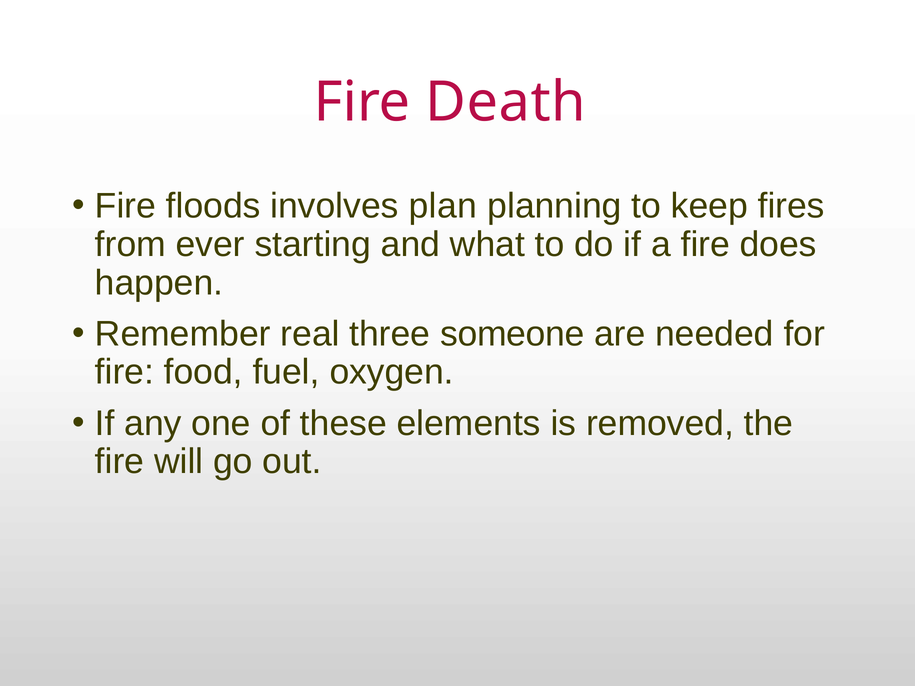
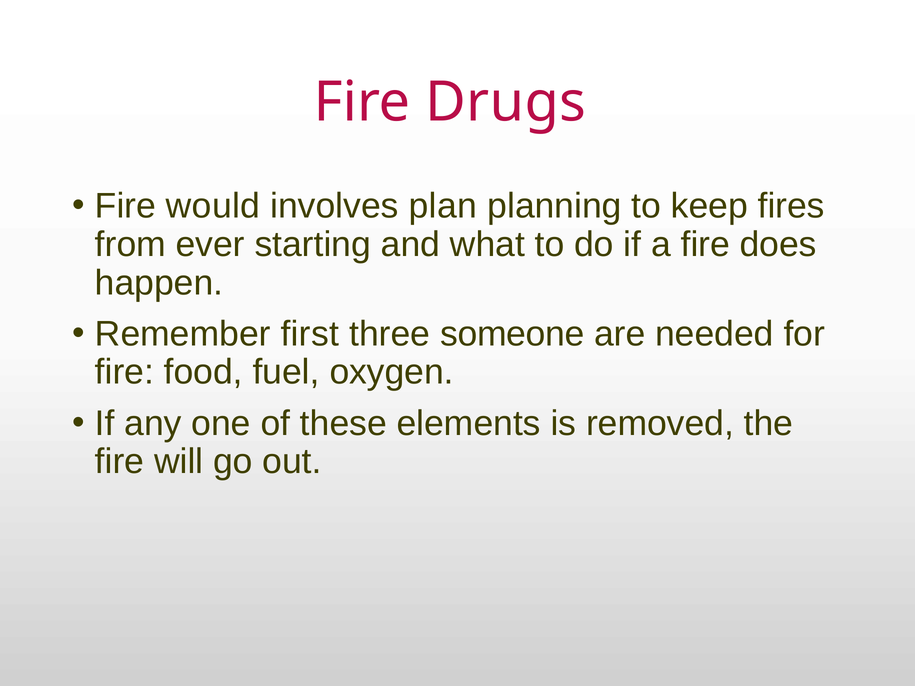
Death: Death -> Drugs (506, 103)
floods: floods -> would (213, 206)
real: real -> first (310, 334)
